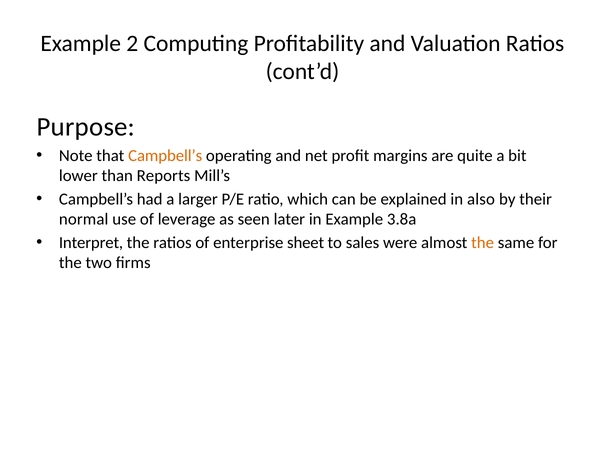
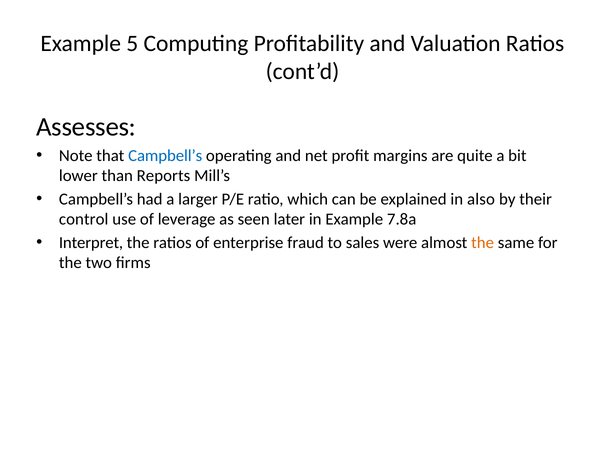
2: 2 -> 5 (132, 43)
Purpose: Purpose -> Assesses (86, 127)
Campbell’s colour: orange -> blue (165, 156)
normal: normal -> control (84, 220)
3.8a: 3.8a -> 7.8a (402, 220)
sheet: sheet -> fraud (306, 243)
